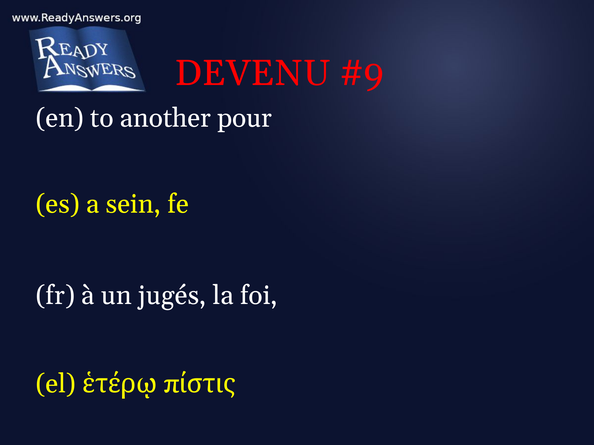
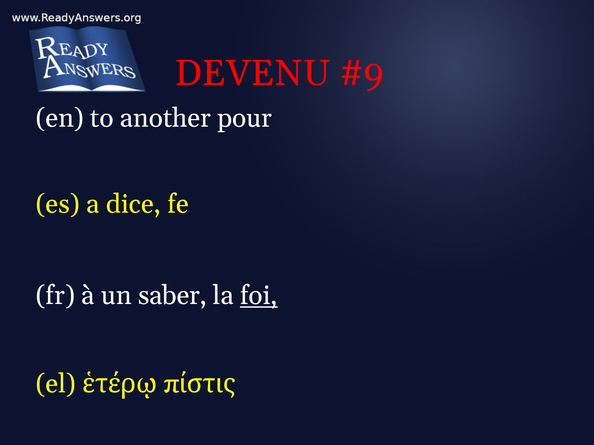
sein: sein -> dice (133, 204)
jugés: jugés -> saber (172, 296)
foi underline: none -> present (259, 296)
